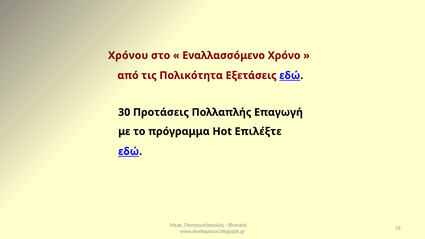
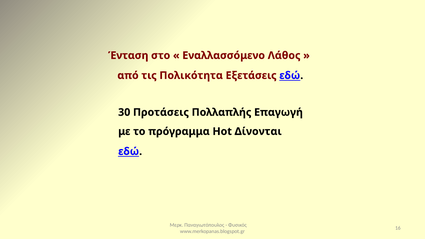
Χρόνου: Χρόνου -> Ένταση (128, 55)
Χρόνο: Χρόνο -> Λάθος (284, 55)
Επιλέξτε: Επιλέξτε -> Δίνονται (258, 131)
